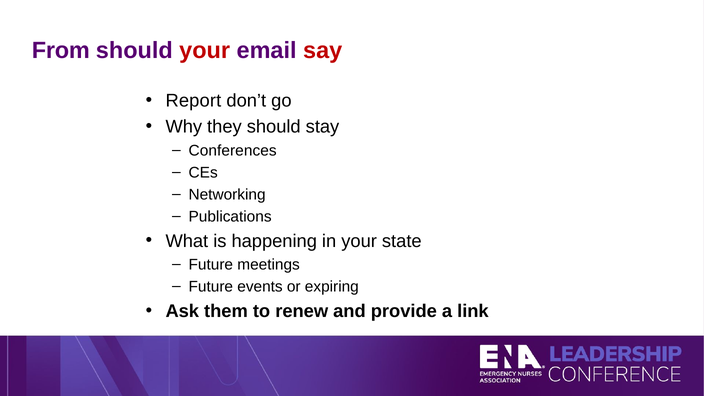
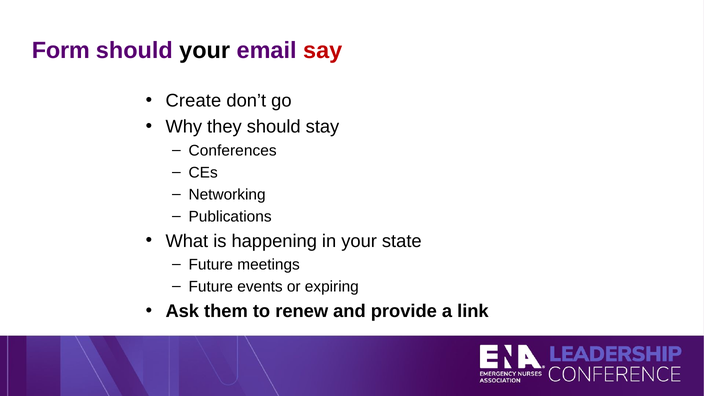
From: From -> Form (61, 50)
your colour: red -> black (205, 50)
Report: Report -> Create (193, 101)
